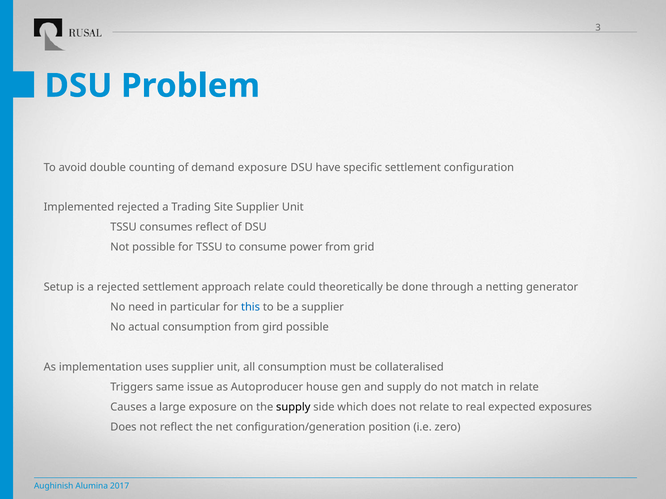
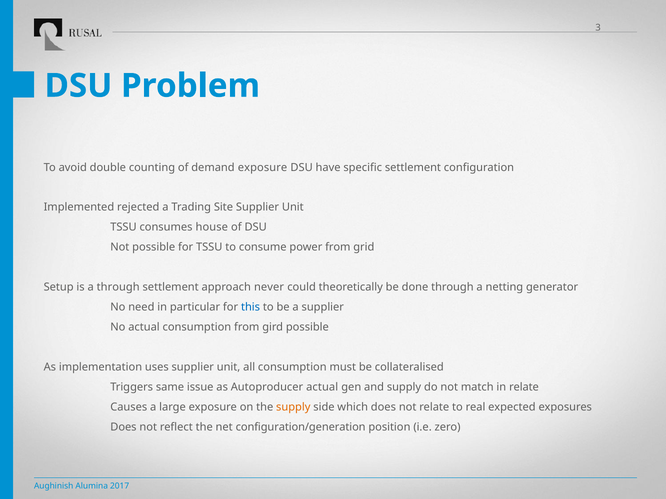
consumes reflect: reflect -> house (212, 227)
a rejected: rejected -> through (118, 287)
approach relate: relate -> never (269, 287)
Autoproducer house: house -> actual (322, 387)
supply colour: black -> orange (293, 407)
